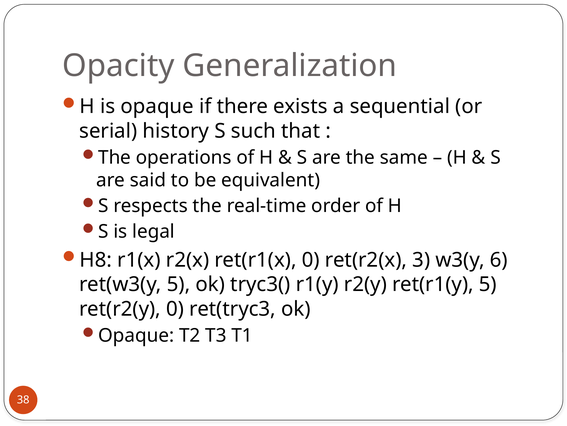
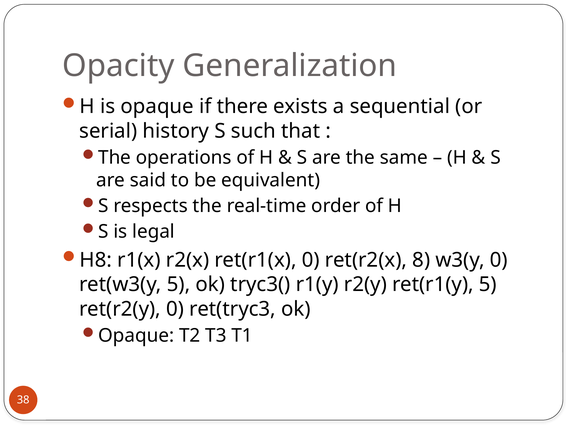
3: 3 -> 8 (421, 259)
w3(y 6: 6 -> 0 (499, 259)
